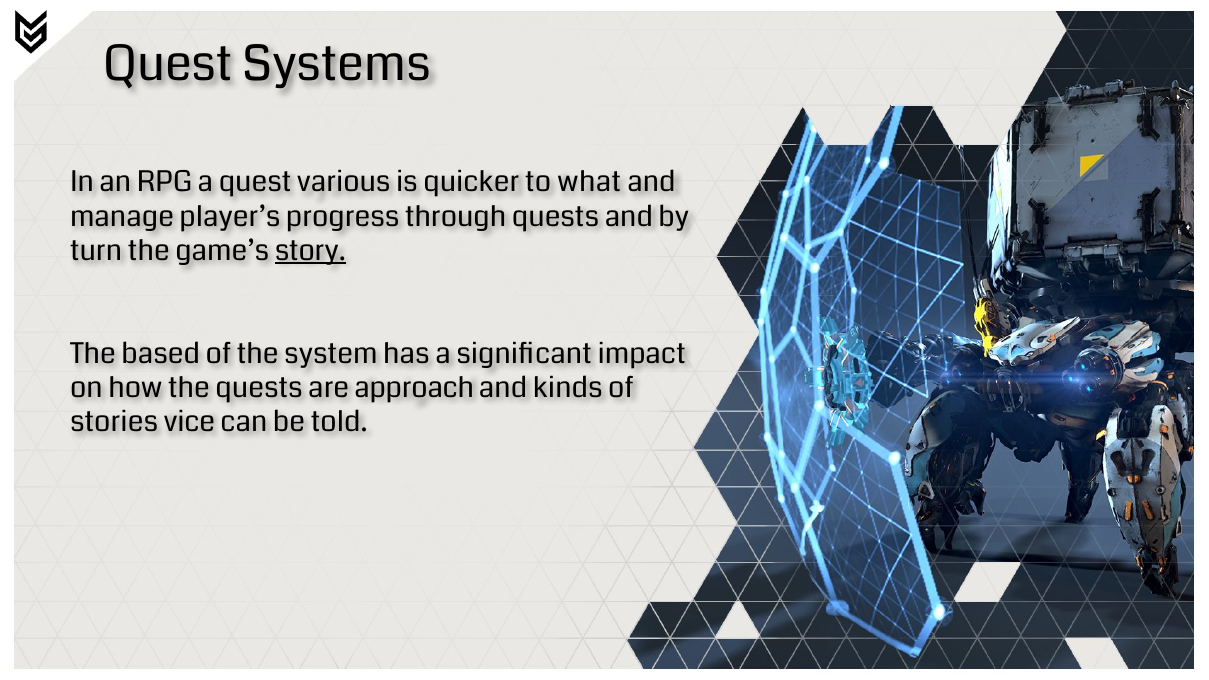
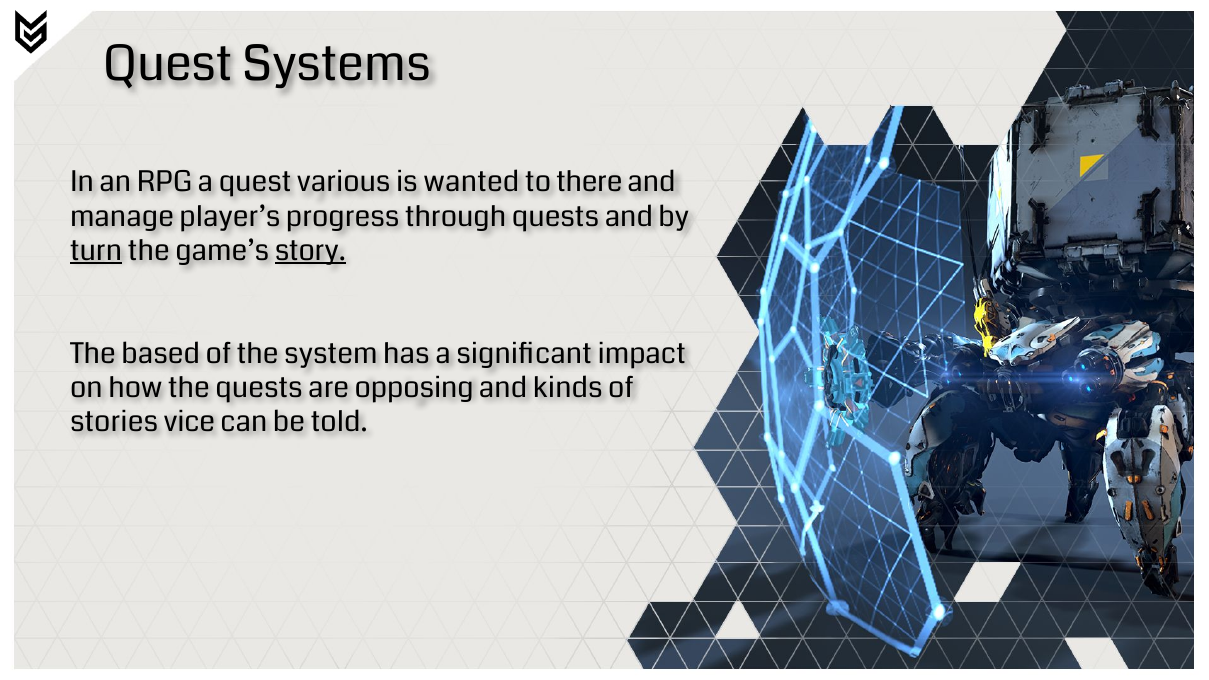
quicker: quicker -> wanted (471, 183)
what: what -> there (589, 183)
turn underline: none -> present (96, 251)
approach: approach -> opposing (414, 388)
